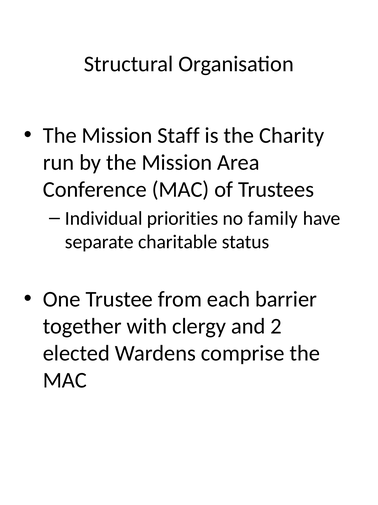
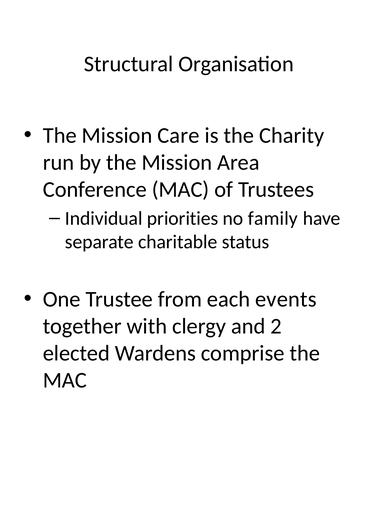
Staff: Staff -> Care (178, 135)
barrier: barrier -> events (286, 299)
